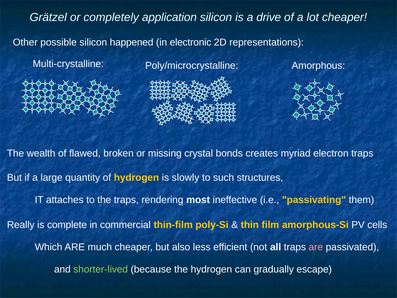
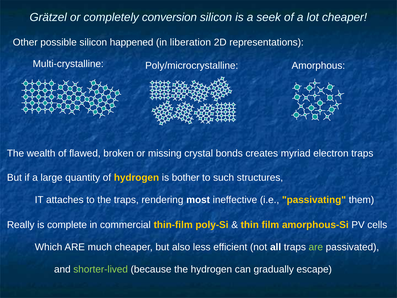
application: application -> conversion (169, 17)
drive: drive -> seek (269, 17)
electronic: electronic -> liberation (190, 42)
slowly: slowly -> bother (186, 177)
are colour: pink -> light green (316, 247)
